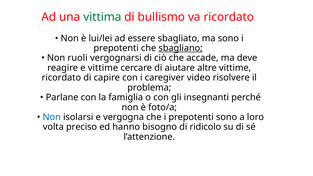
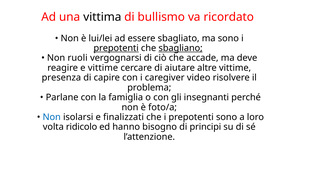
vittima colour: green -> black (102, 17)
prepotenti underline: none -> present (116, 48)
ricordato: ricordato -> presenza (61, 78)
vergogna: vergogna -> finalizzati (124, 117)
preciso: preciso -> ridicolo (82, 127)
ridicolo: ridicolo -> principi (205, 127)
